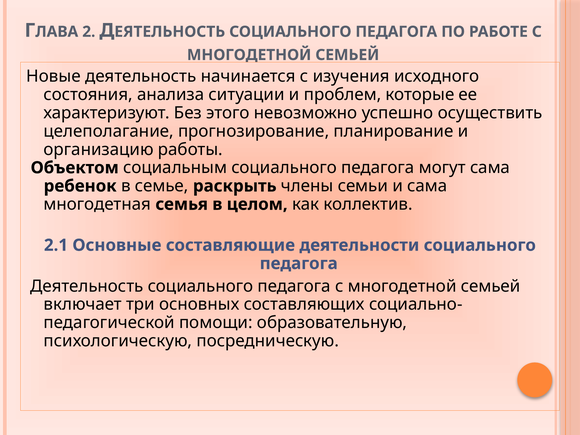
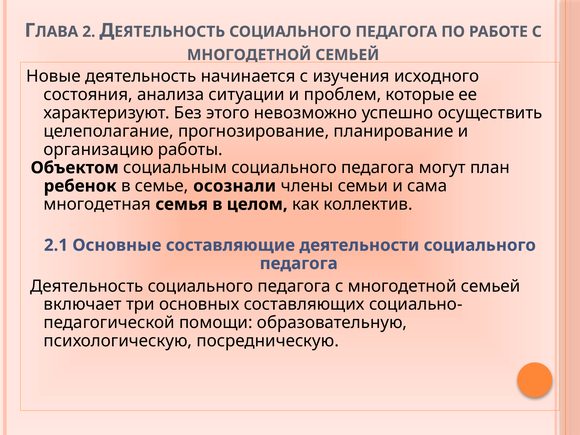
могут сама: сама -> план (490, 168)
раскрыть: раскрыть -> осознали (235, 186)
